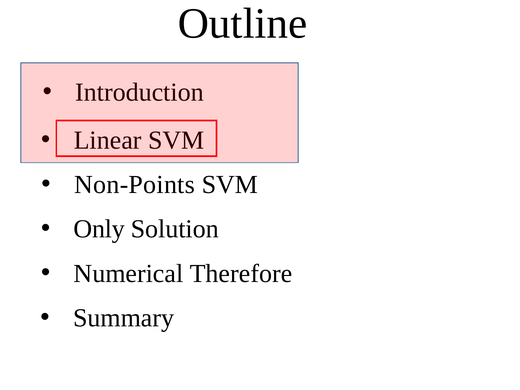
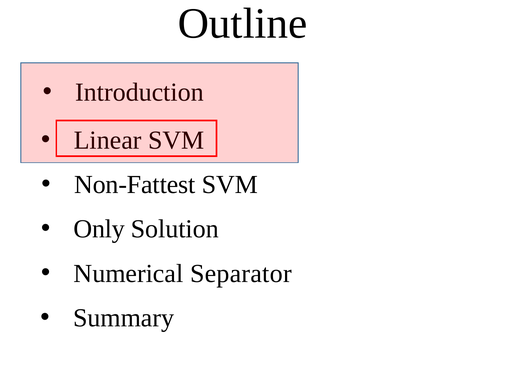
Non-Points: Non-Points -> Non-Fattest (135, 185)
Numerical Therefore: Therefore -> Separator (241, 273)
